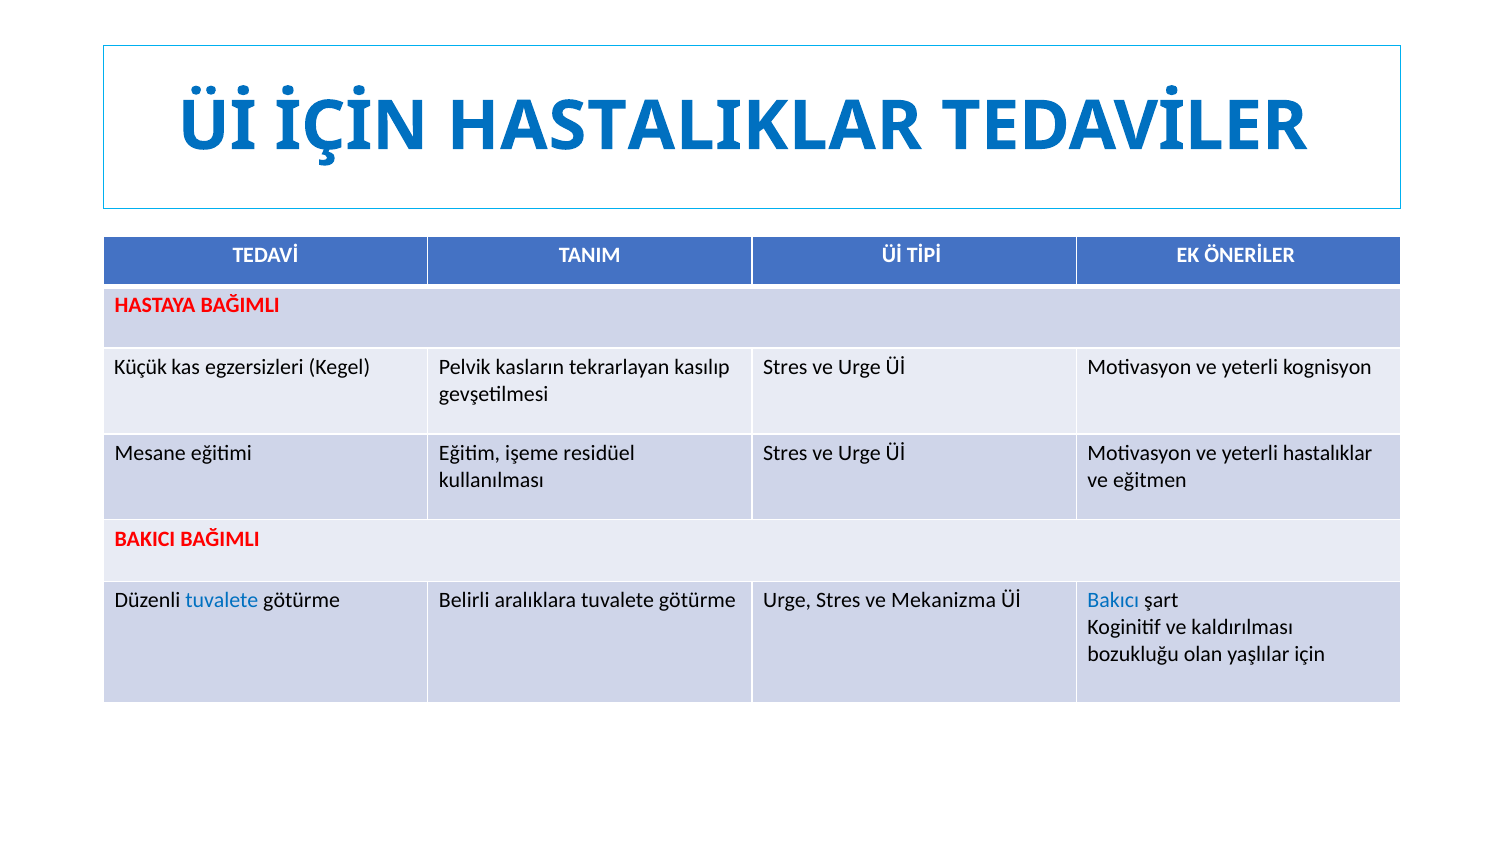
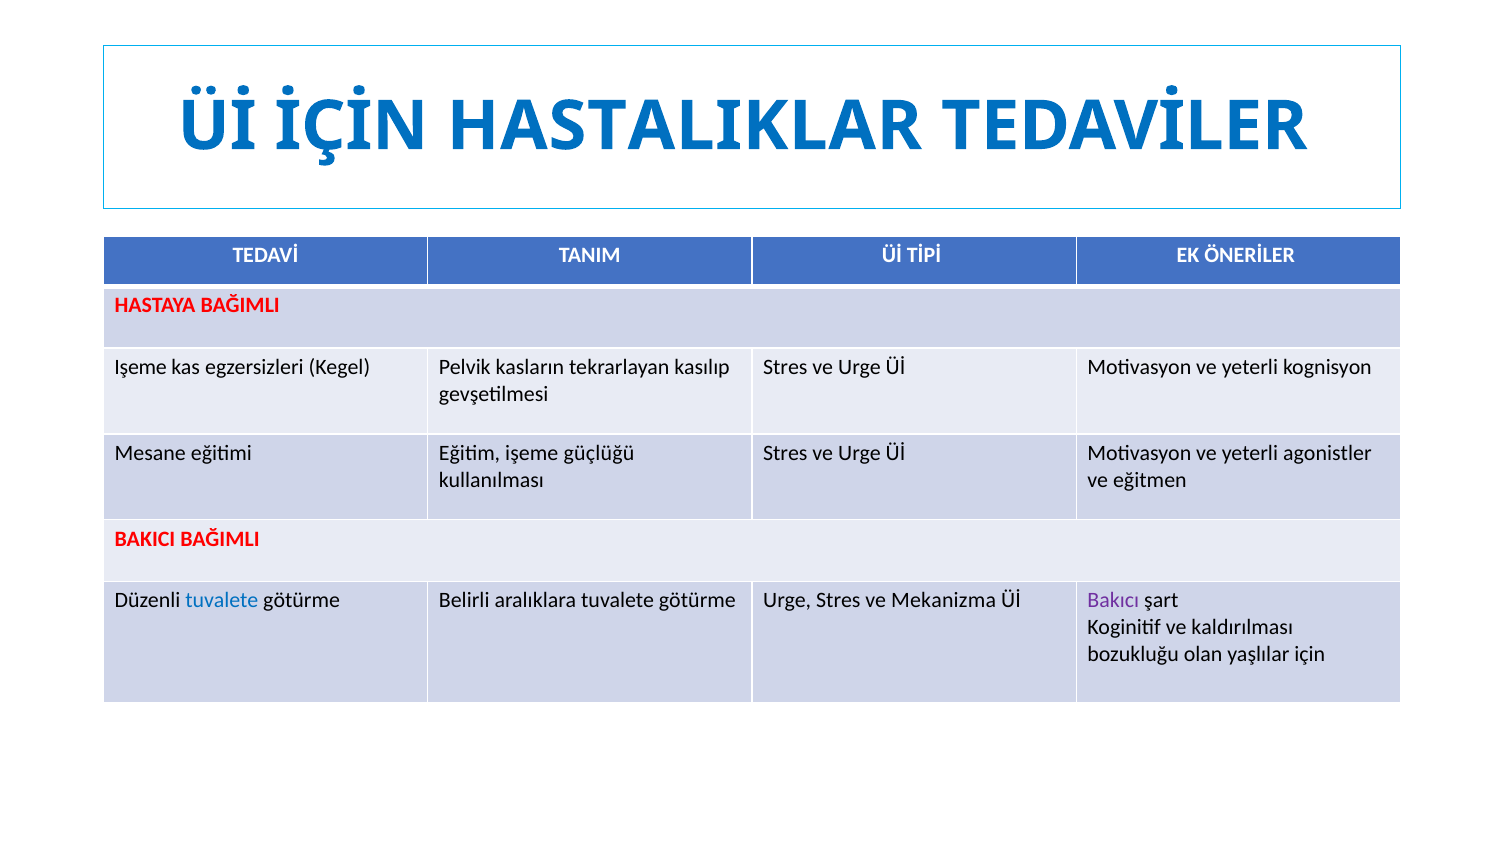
Küçük: Küçük -> Işeme (141, 367)
residüel: residüel -> güçlüğü (599, 453)
hastalıklar: hastalıklar -> agonistler (1327, 453)
Bakıcı colour: blue -> purple (1113, 600)
